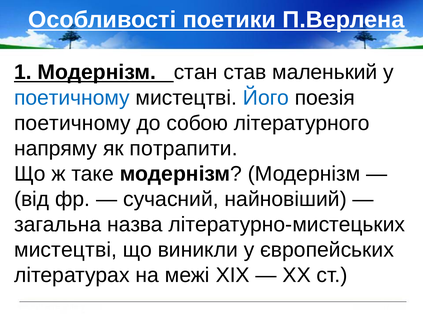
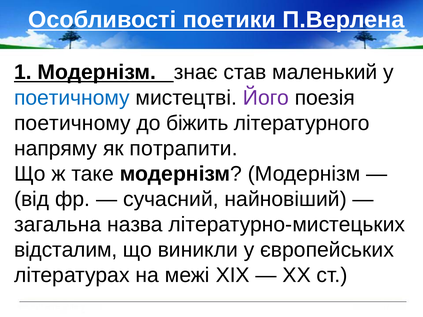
стан: стан -> знає (196, 72)
Його colour: blue -> purple (266, 98)
собою: собою -> біжить (197, 123)
мистецтві: мистецтві -> відсталим (66, 250)
